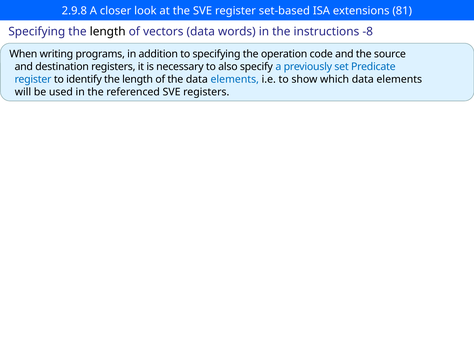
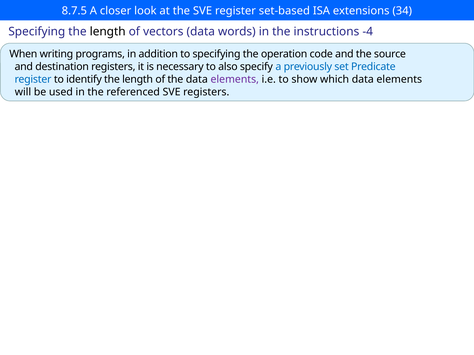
2.9.8: 2.9.8 -> 8.7.5 (74, 11)
81: 81 -> 34 (402, 11)
-8: -8 -> -4 (368, 32)
elements colour: blue -> purple (235, 79)
